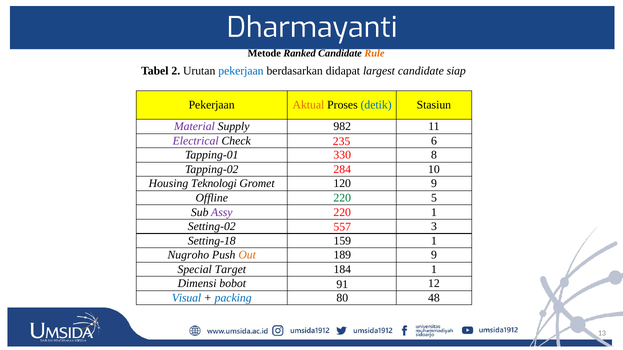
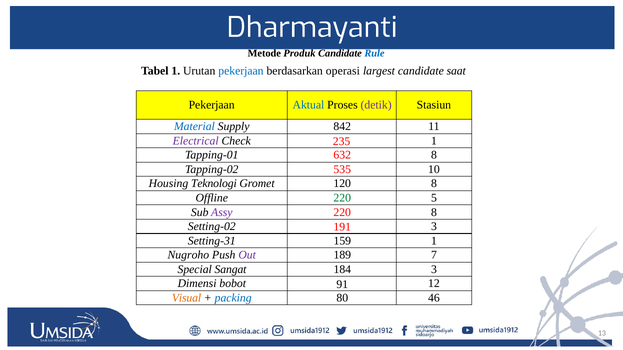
Ranked: Ranked -> Produk (300, 54)
Rule colour: orange -> blue (374, 54)
Tabel 2: 2 -> 1 (176, 71)
didapat: didapat -> operasi (343, 71)
siap: siap -> saat (456, 71)
Aktual colour: orange -> blue (308, 105)
detik colour: blue -> purple (376, 105)
Material colour: purple -> blue (194, 127)
982: 982 -> 842 (342, 127)
235 6: 6 -> 1 (434, 141)
330: 330 -> 632 (342, 155)
284: 284 -> 535 (342, 170)
120 9: 9 -> 8 (434, 184)
220 1: 1 -> 8 (434, 212)
557: 557 -> 191 (342, 227)
Setting-18: Setting-18 -> Setting-31 (212, 241)
Out colour: orange -> purple (247, 255)
189 9: 9 -> 7 (434, 255)
Target: Target -> Sangat (231, 270)
184 1: 1 -> 3 (434, 270)
Visual colour: blue -> orange (187, 298)
48: 48 -> 46 (434, 298)
